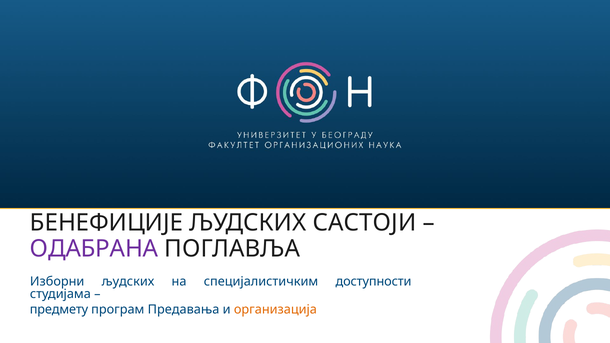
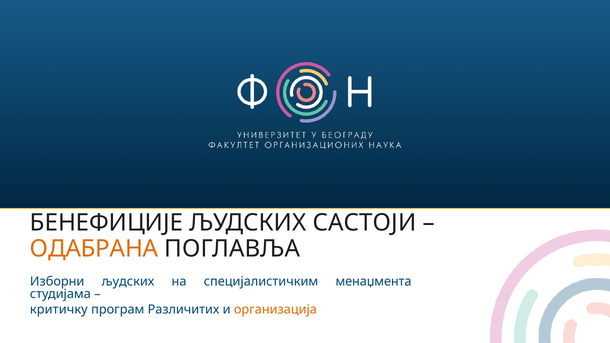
ОДАБРАНА colour: purple -> orange (94, 249)
доступности: доступности -> менаџмента (374, 282)
предмету: предмету -> критичку (59, 310)
Предавања: Предавања -> Различитих (184, 310)
